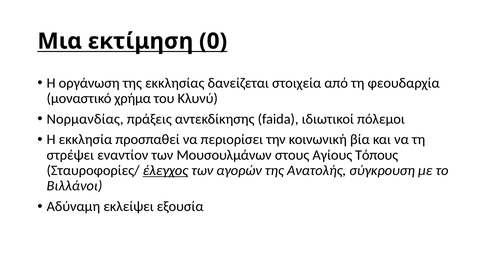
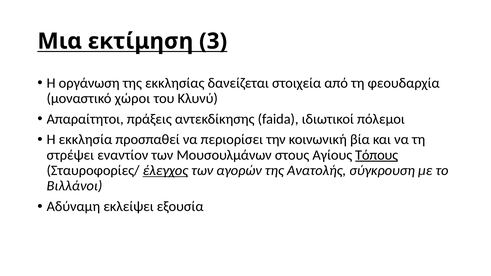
0: 0 -> 3 (213, 41)
χρήμα: χρήμα -> χώροι (133, 98)
Νορμανδίας: Νορμανδίας -> Απαραίτητοι (85, 119)
Τόπους underline: none -> present (377, 155)
